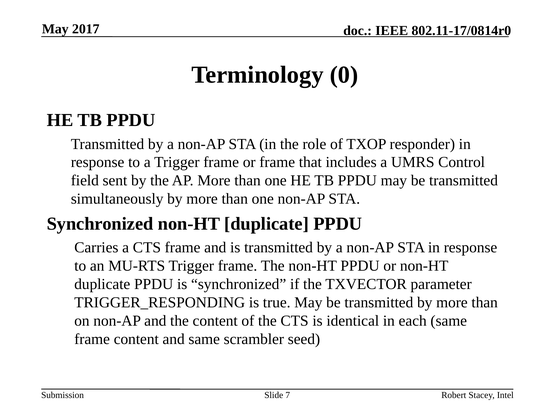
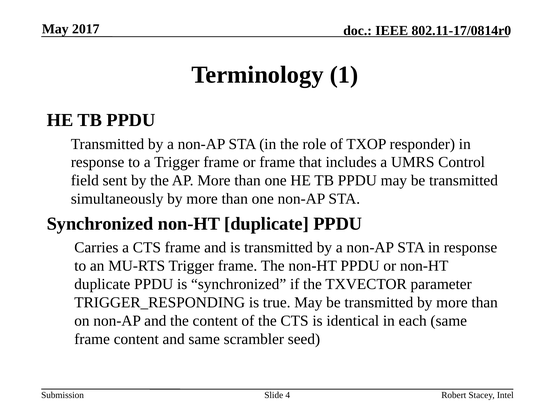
0: 0 -> 1 (344, 75)
7: 7 -> 4 (288, 396)
